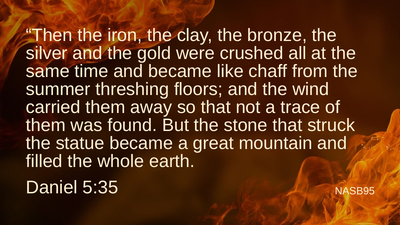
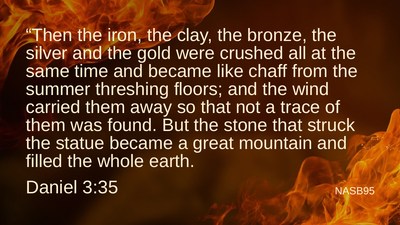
5:35: 5:35 -> 3:35 (100, 187)
